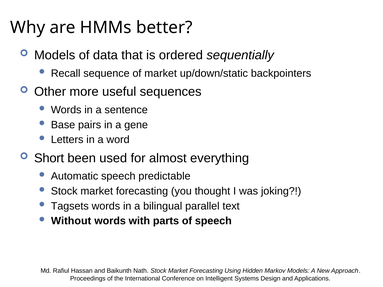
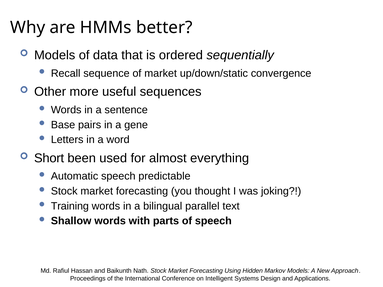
backpointers: backpointers -> convergence (281, 73)
Tagsets: Tagsets -> Training (70, 206)
Without: Without -> Shallow (71, 221)
